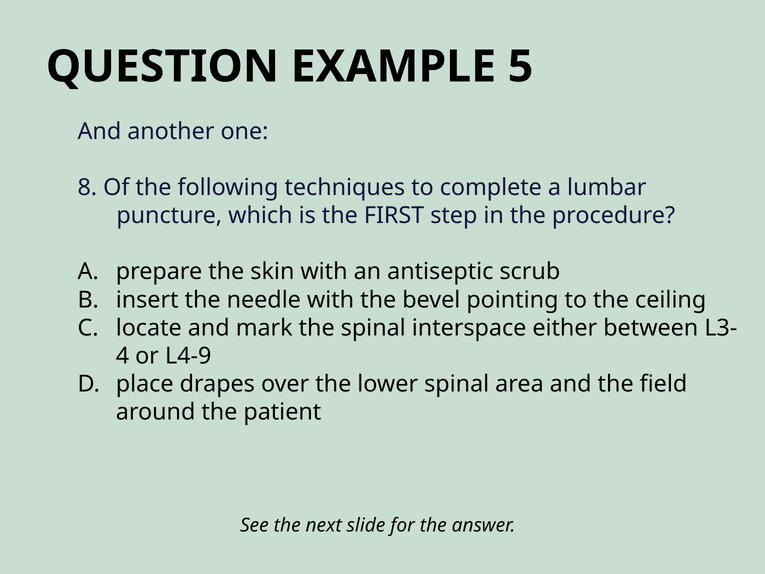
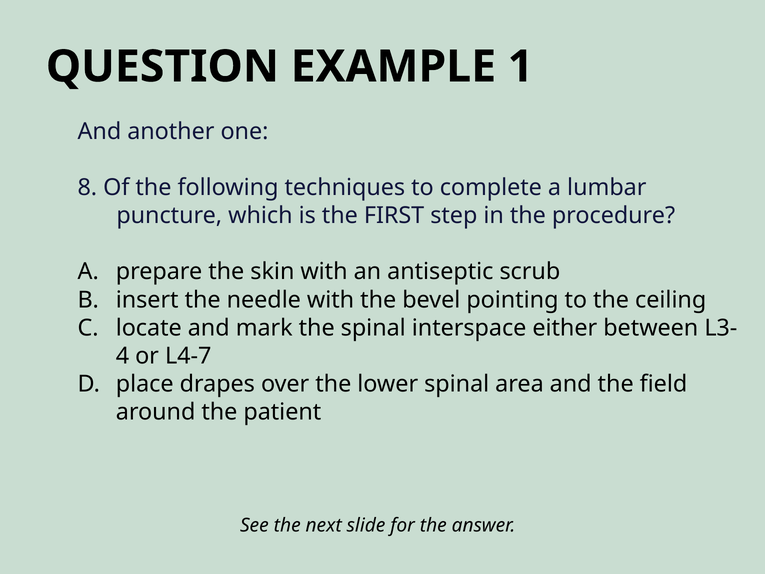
5: 5 -> 1 (520, 67)
L4-9: L4-9 -> L4-7 (188, 356)
